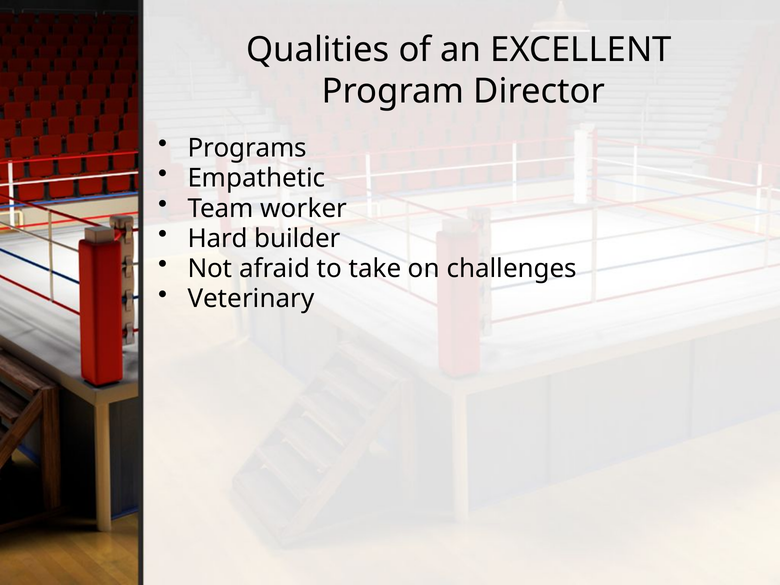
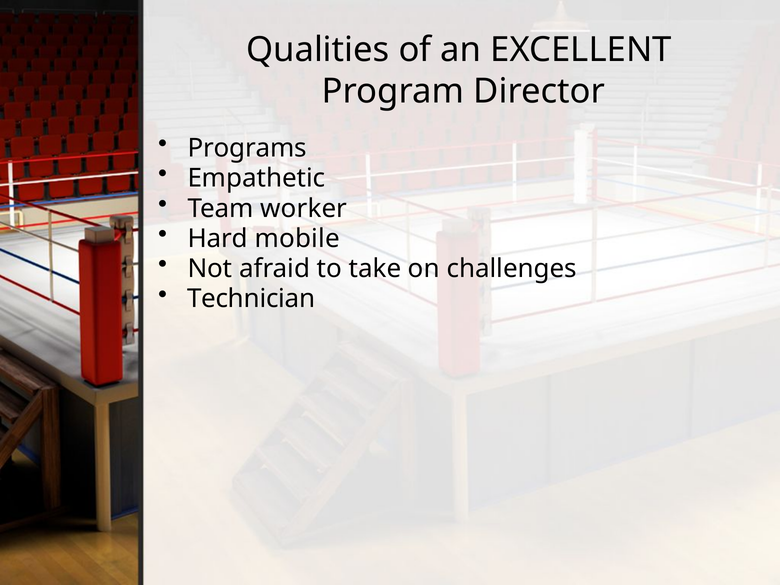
builder: builder -> mobile (297, 239)
Veterinary: Veterinary -> Technician (251, 299)
